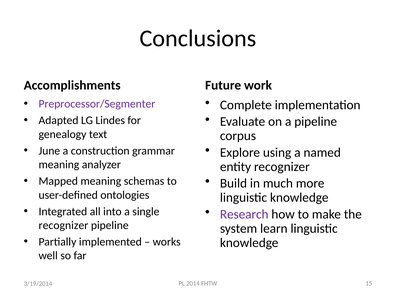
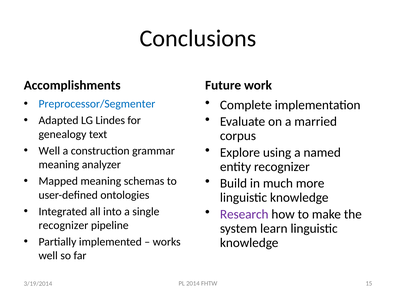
Preprocessor/Segmenter colour: purple -> blue (97, 104)
a pipeline: pipeline -> married (316, 122)
June: June -> Well (49, 151)
